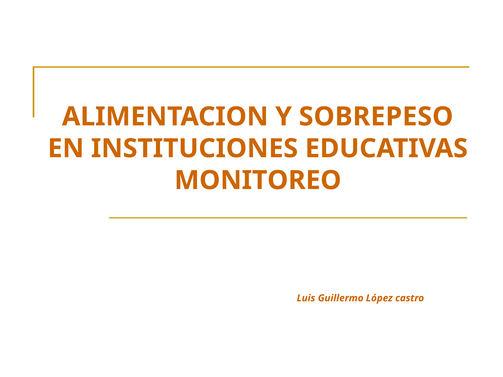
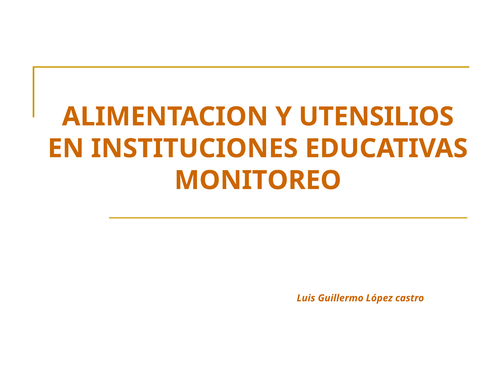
SOBREPESO: SOBREPESO -> UTENSILIOS (376, 117)
